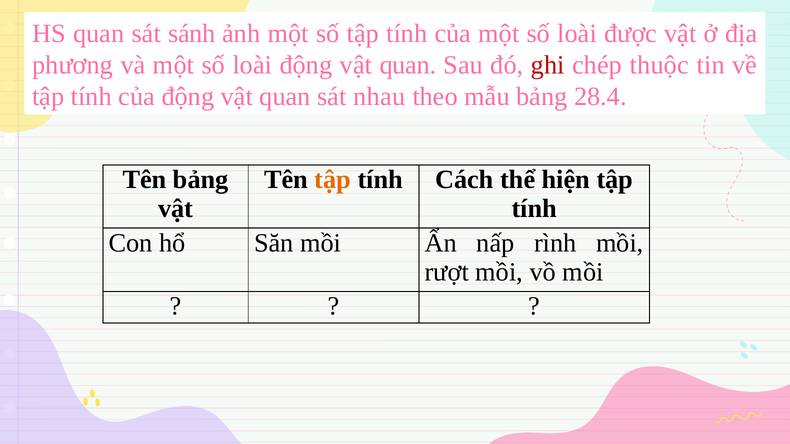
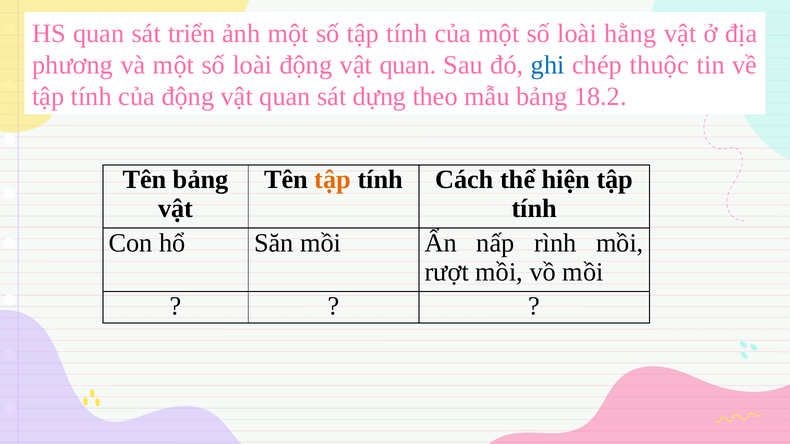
sánh: sánh -> triển (192, 34)
được: được -> hằng (630, 34)
ghi colour: red -> blue (548, 65)
nhau: nhau -> dựng (380, 97)
28.4: 28.4 -> 18.2 (600, 97)
